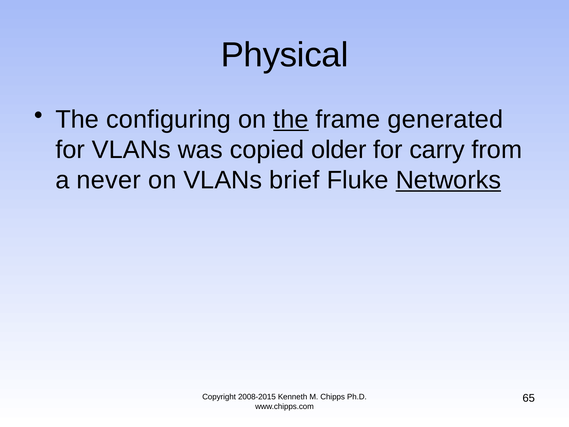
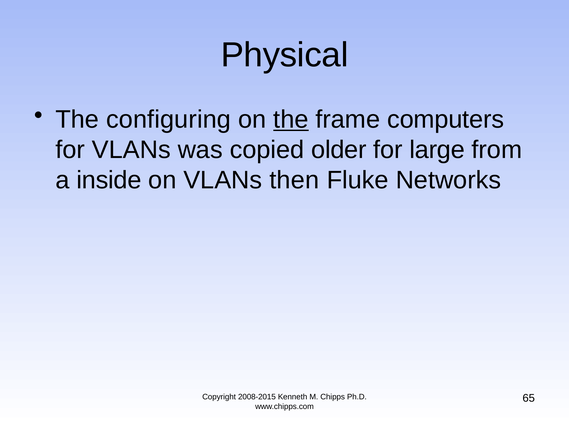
generated: generated -> computers (446, 119)
carry: carry -> large (437, 150)
never: never -> inside (109, 180)
brief: brief -> then (294, 180)
Networks underline: present -> none (448, 180)
